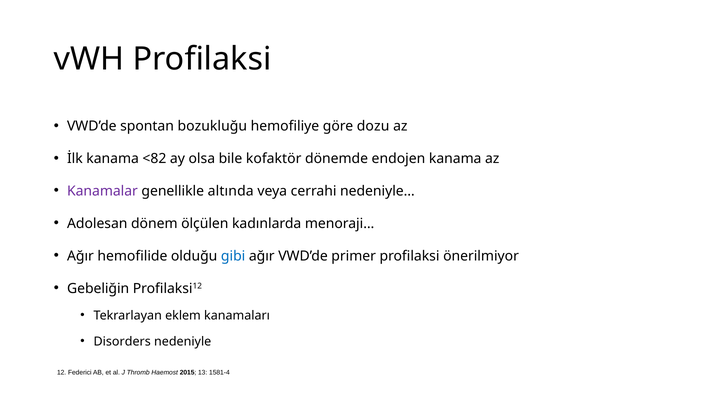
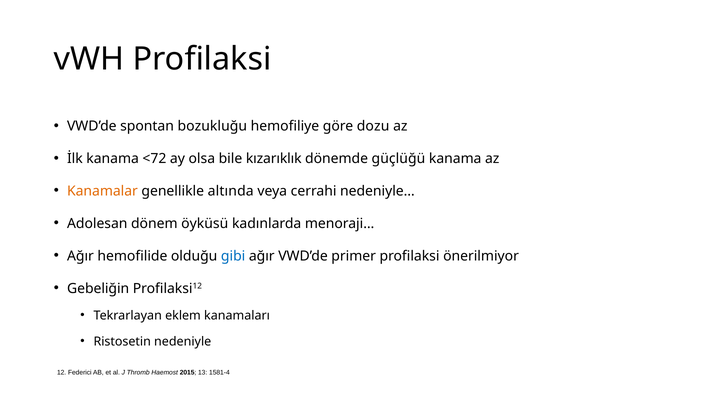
<82: <82 -> <72 (154, 159)
kofaktör: kofaktör -> kızarıklık (274, 159)
endojen: endojen -> güçlüğü (398, 159)
Kanamalar colour: purple -> orange (102, 191)
ölçülen: ölçülen -> öyküsü (205, 224)
Disorders: Disorders -> Ristosetin (122, 342)
